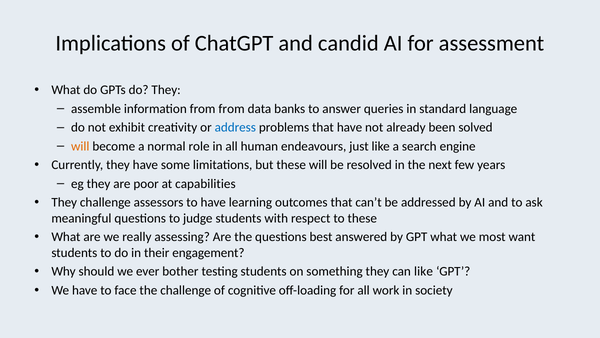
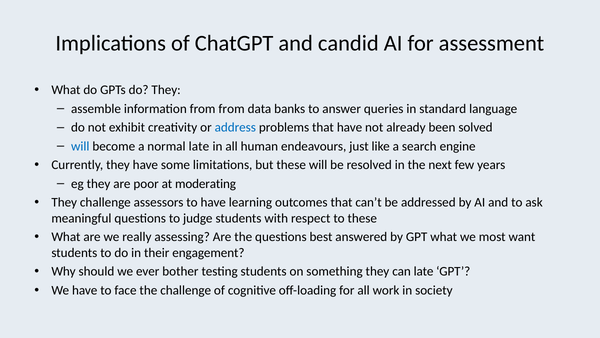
will colour: orange -> blue (80, 146)
normal role: role -> late (199, 146)
capabilities: capabilities -> moderating (206, 184)
can like: like -> late (424, 271)
